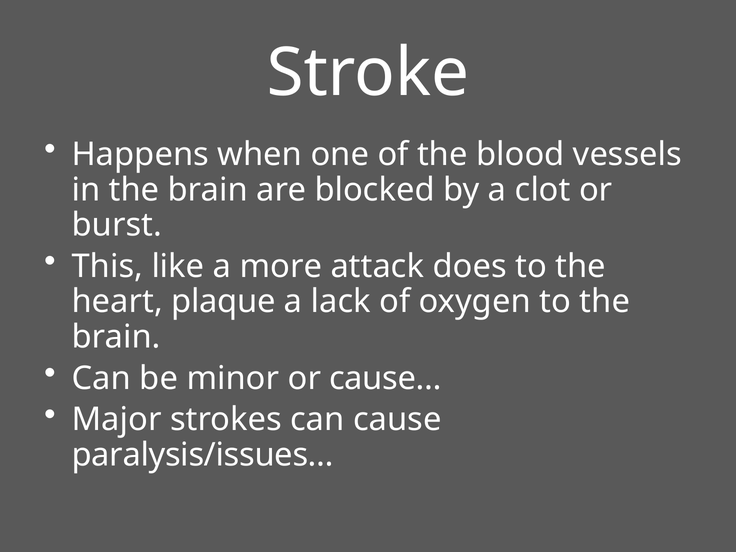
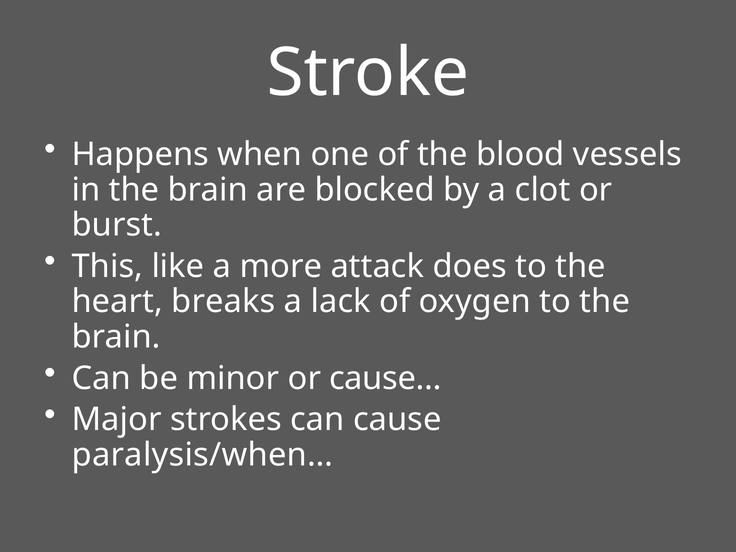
plaque: plaque -> breaks (223, 302)
paralysis/issues…: paralysis/issues… -> paralysis/when… (202, 455)
